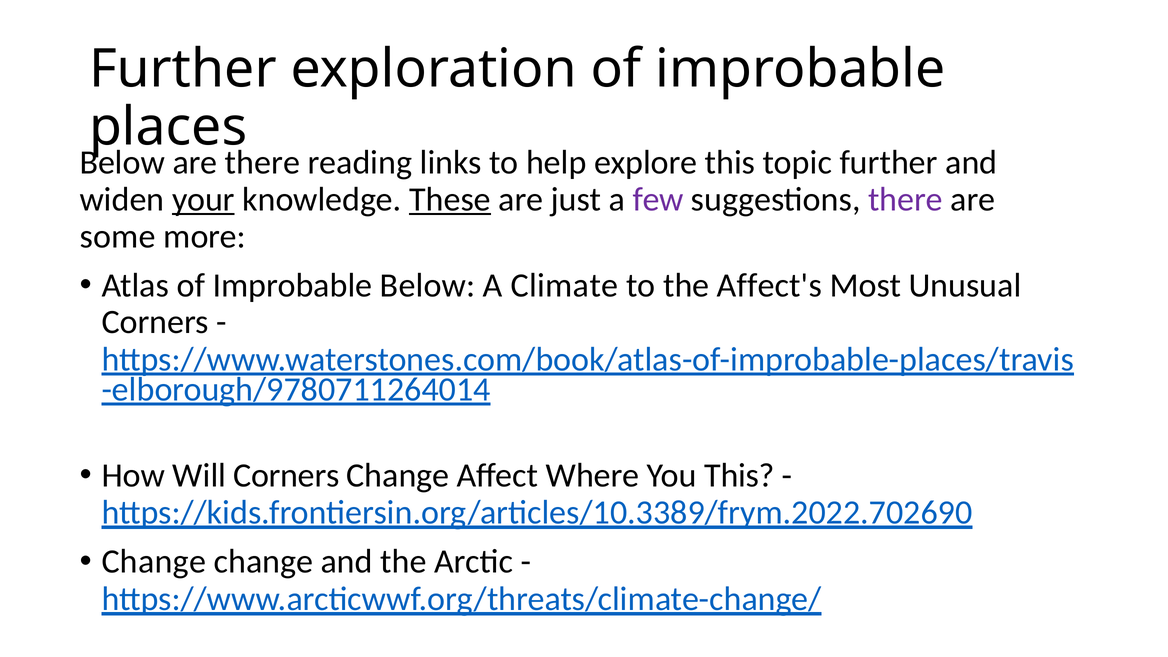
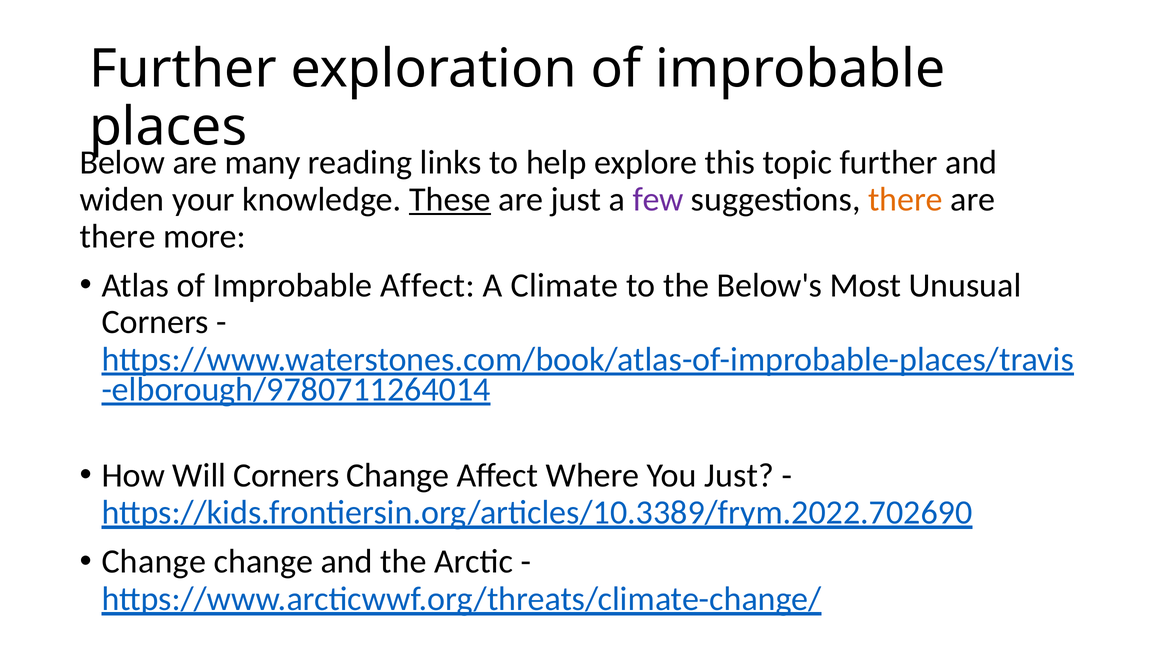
there: there -> many (263, 163)
your underline: present -> none (203, 200)
there colour: purple -> orange (905, 200)
some: some -> there (118, 236)
Improbable Below: Below -> Affect (427, 285)
Affect's: Affect's -> Below's (770, 285)
You This: This -> Just (739, 475)
